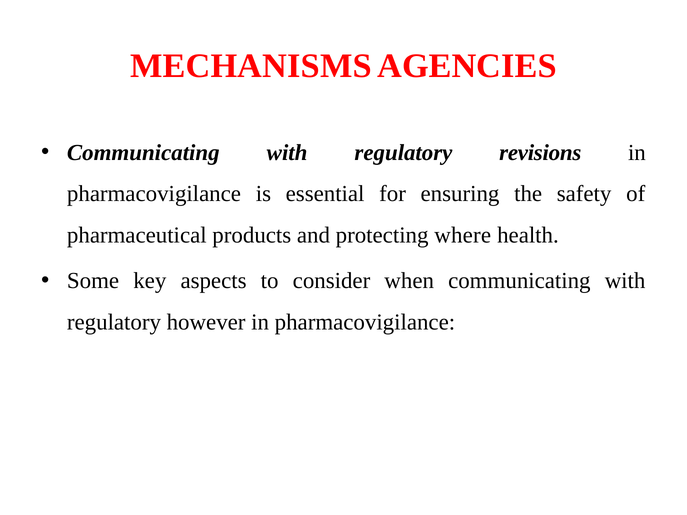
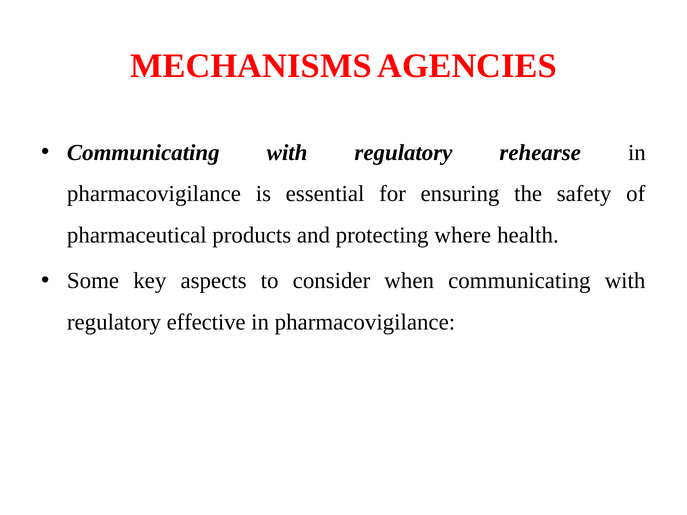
revisions: revisions -> rehearse (540, 153)
however: however -> effective (206, 322)
